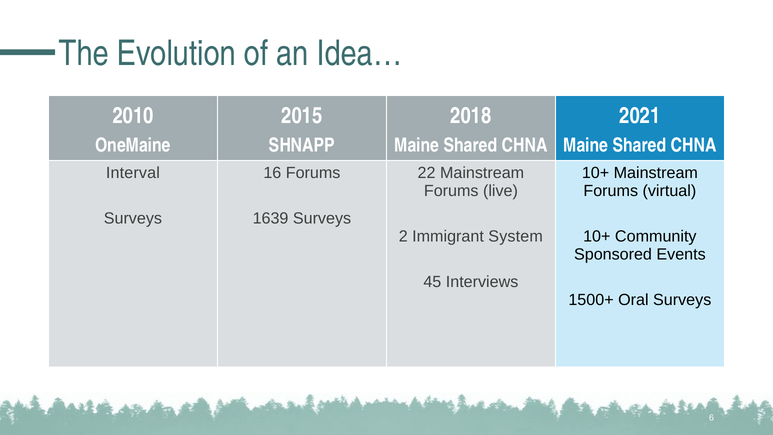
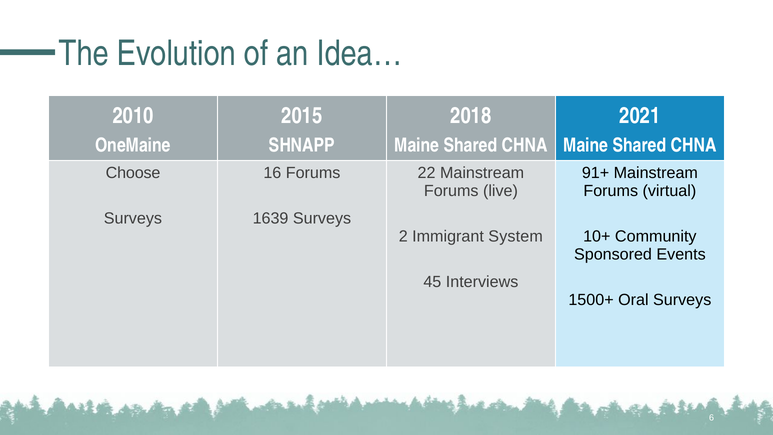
Interval: Interval -> Choose (133, 173)
10+: 10+ -> 91+ (596, 173)
